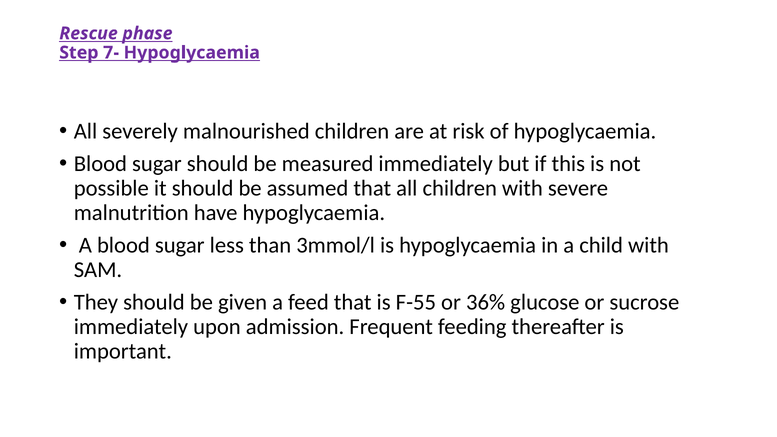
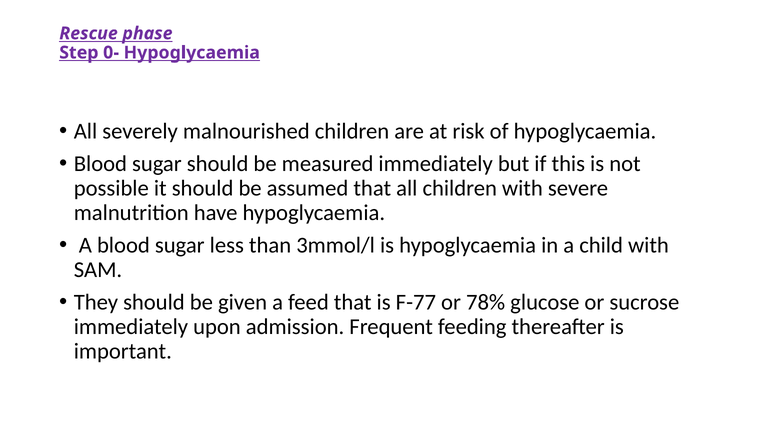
7-: 7- -> 0- (111, 53)
F-55: F-55 -> F-77 (416, 302)
36%: 36% -> 78% (486, 302)
